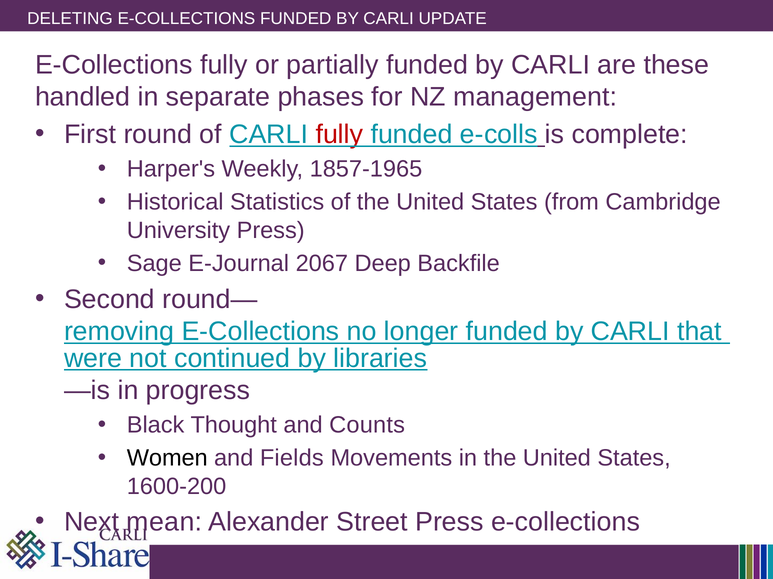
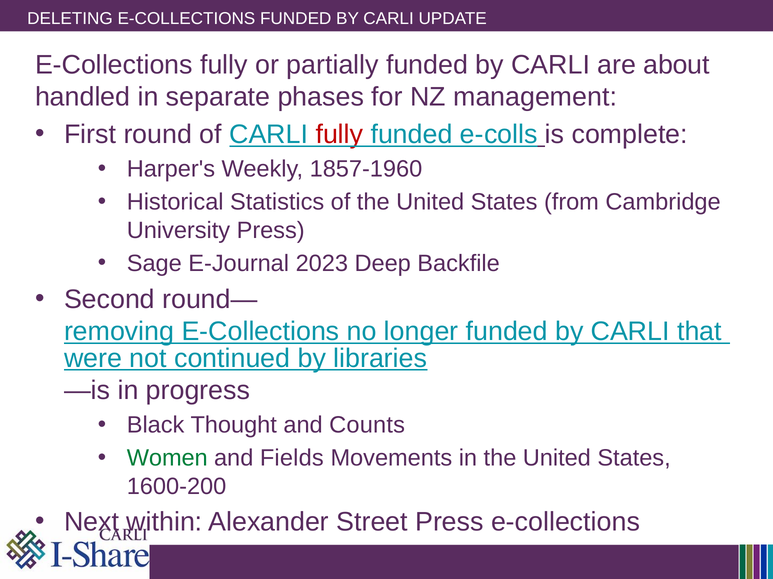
these: these -> about (676, 65)
1857-1965: 1857-1965 -> 1857-1960 (366, 169)
2067: 2067 -> 2023 (322, 264)
Women colour: black -> green (167, 459)
mean: mean -> within (164, 523)
